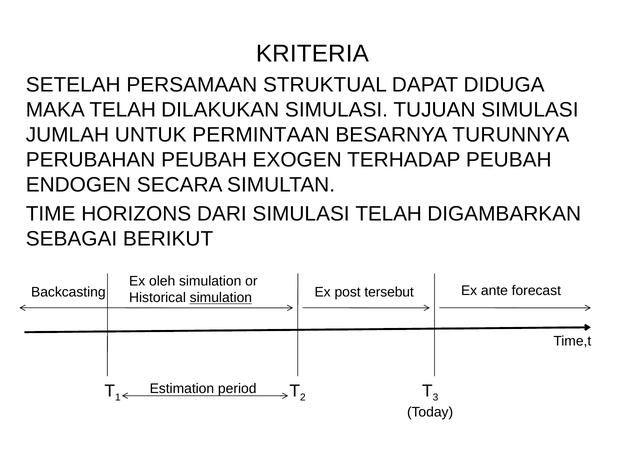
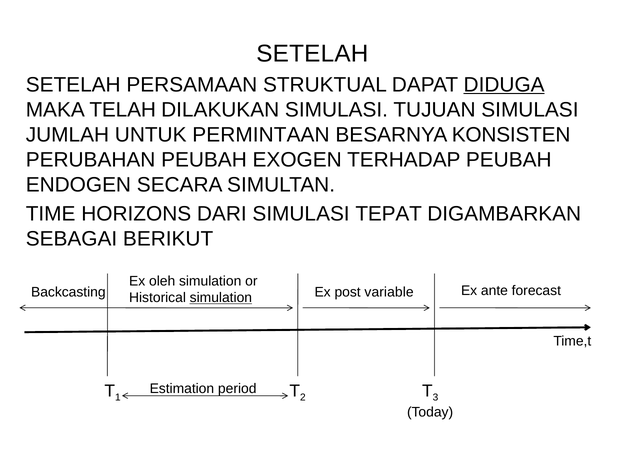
KRITERIA: KRITERIA -> SETELAH (312, 54)
DIDUGA underline: none -> present (504, 85)
TURUNNYA: TURUNNYA -> KONSISTEN (511, 135)
SIMULASI TELAH: TELAH -> TEPAT (389, 214)
tersebut: tersebut -> variable (389, 292)
